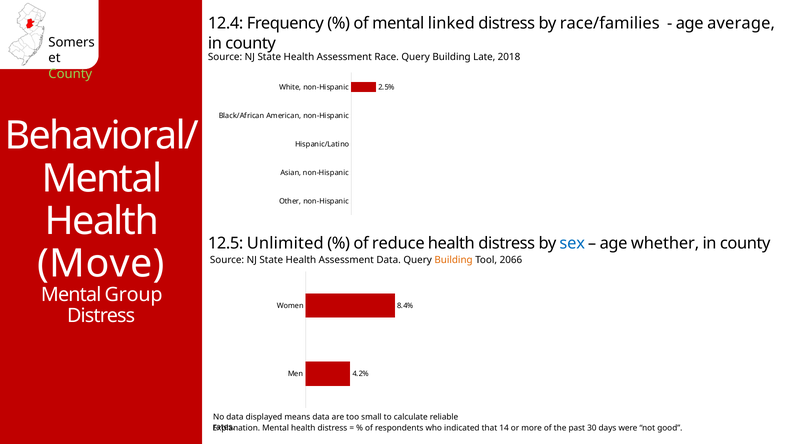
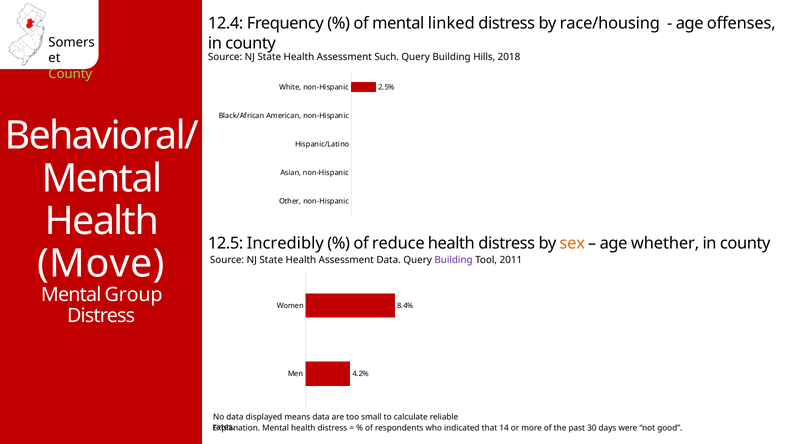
race/families: race/families -> race/housing (610, 23)
average: average -> offenses (741, 23)
Race: Race -> Such (387, 57)
Late: Late -> Hills (484, 57)
Unlimited: Unlimited -> Incredibly (285, 243)
sex colour: blue -> orange (572, 243)
Building colour: orange -> purple (454, 260)
2066: 2066 -> 2011 (511, 260)
